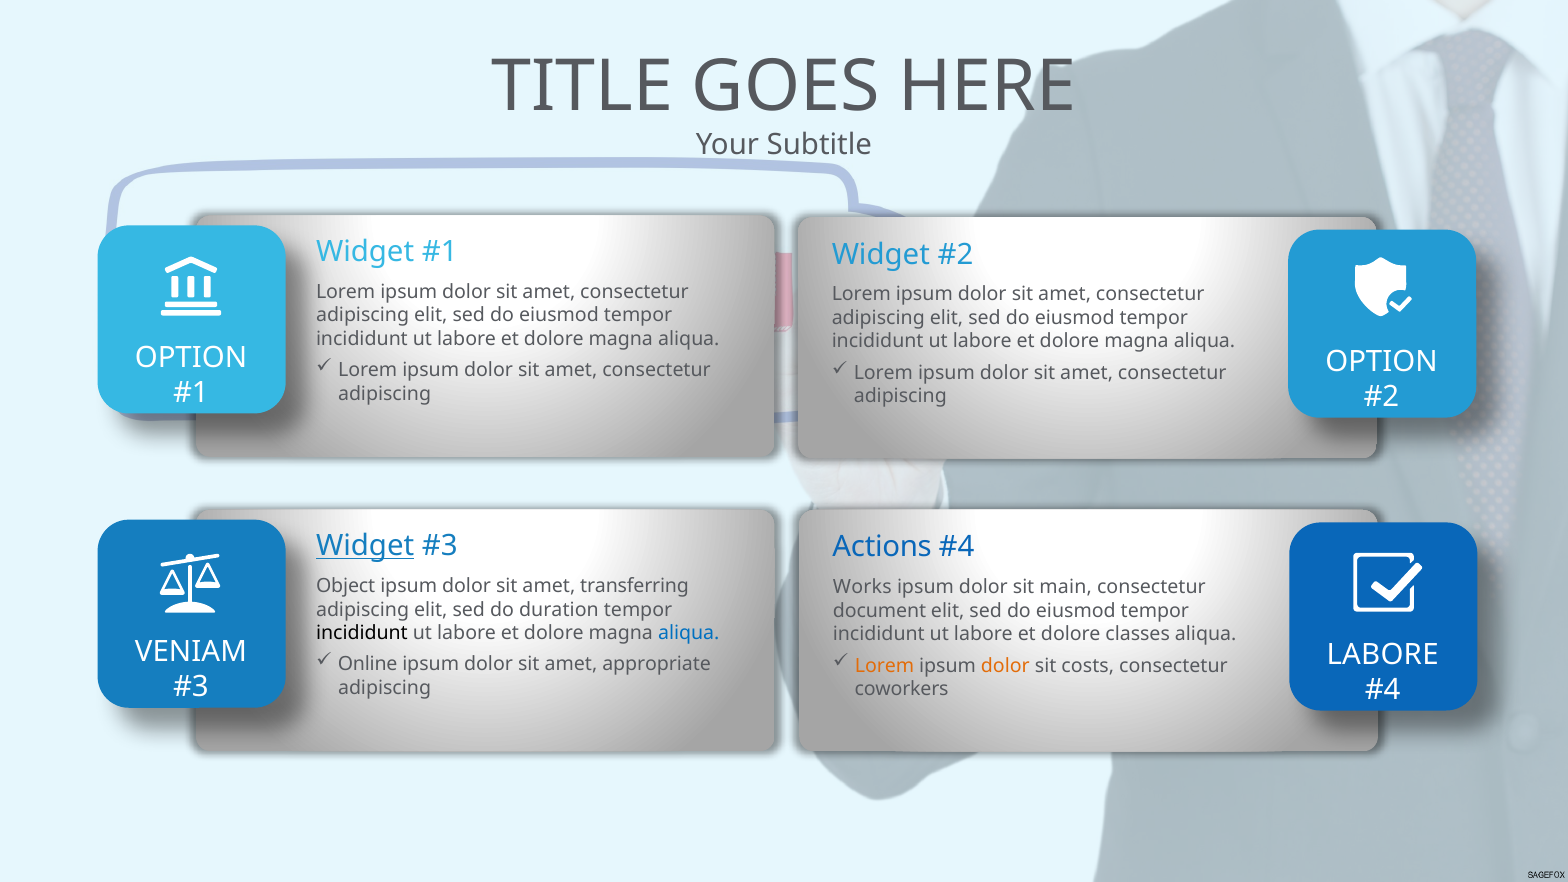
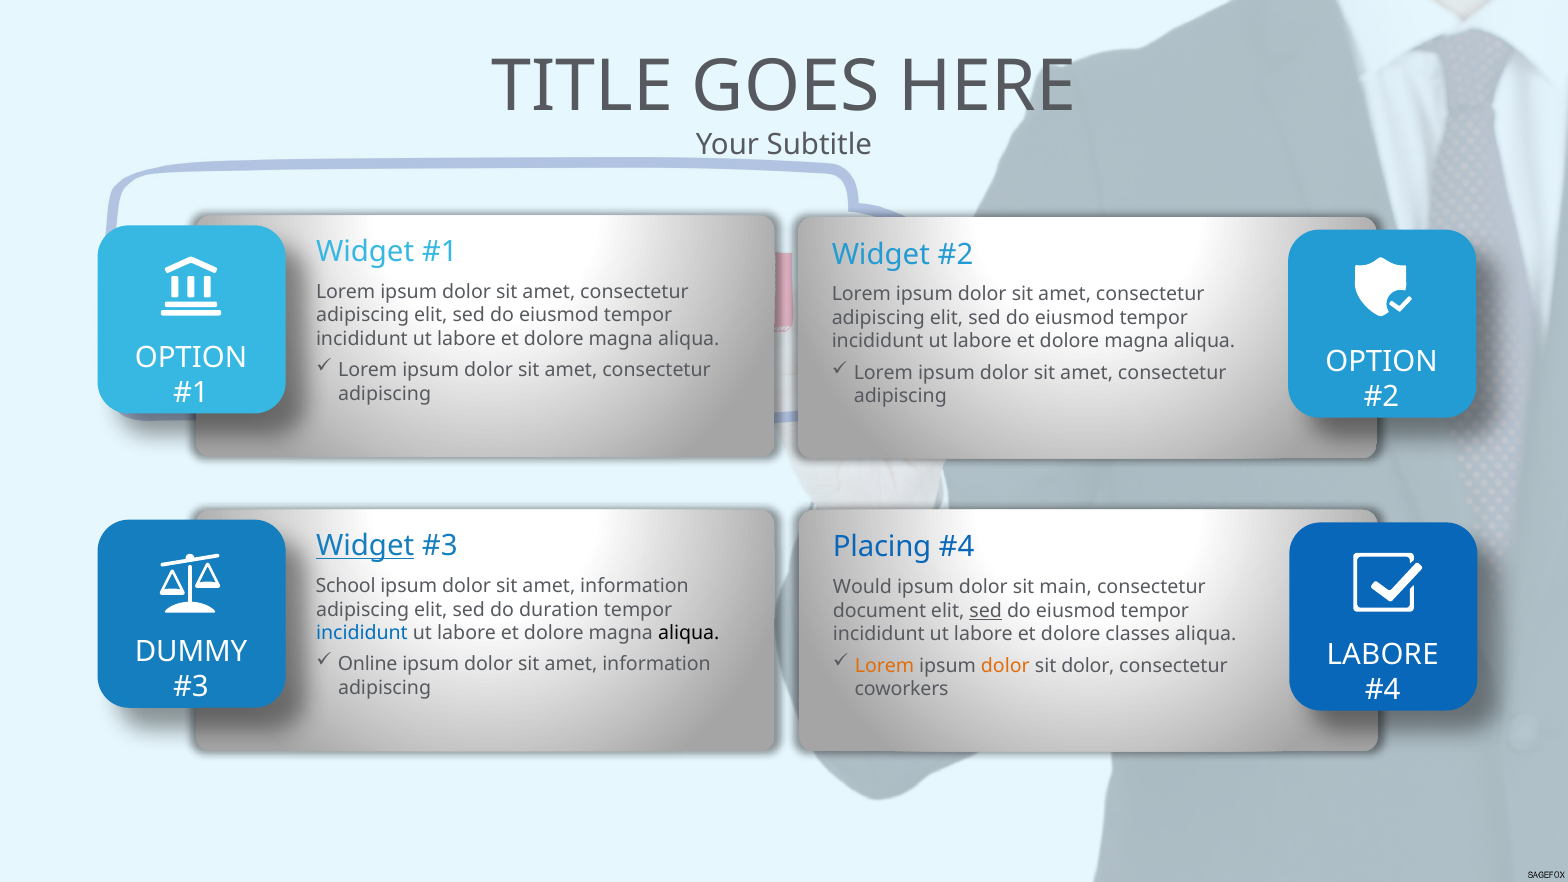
Actions: Actions -> Placing (882, 547)
Object: Object -> School (346, 586)
transferring: transferring -> information (635, 586)
Works: Works -> Would (862, 587)
sed underline: none -> present (986, 611)
incididunt colour: black -> blue (362, 633)
aliqua colour: blue -> black (689, 633)
VENIAM: VENIAM -> DUMMY (191, 652)
appropriate: appropriate -> information (657, 664)
sit costs: costs -> dolor (1088, 666)
